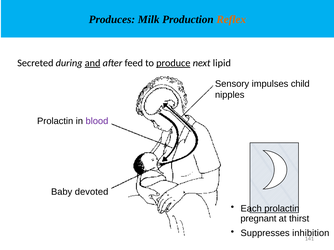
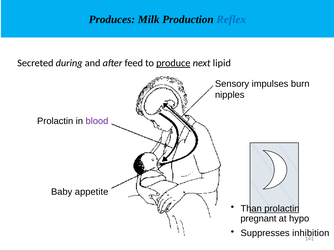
Reflex colour: orange -> blue (231, 20)
and underline: present -> none (93, 63)
child: child -> burn (300, 84)
devoted: devoted -> appetite (92, 192)
Each: Each -> Than (251, 209)
thirst: thirst -> hypo (299, 219)
